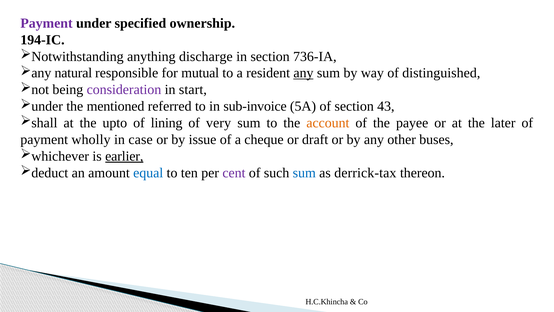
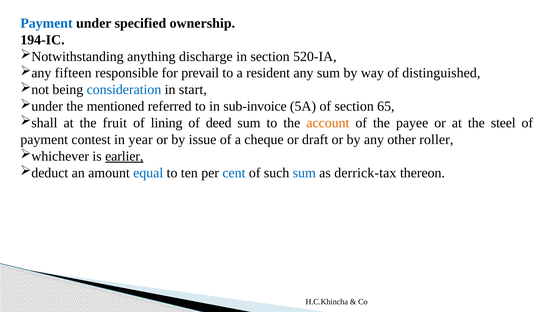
Payment colour: purple -> blue (47, 23)
736-IA: 736-IA -> 520-IA (315, 56)
natural: natural -> fifteen (73, 73)
mutual: mutual -> prevail (200, 73)
any underline: present -> none (303, 73)
consideration colour: purple -> blue (124, 90)
43: 43 -> 65 (386, 106)
upto: upto -> fruit (115, 123)
very: very -> deed (219, 123)
later: later -> steel (503, 123)
wholly: wholly -> contest (91, 139)
case: case -> year (141, 139)
buses: buses -> roller (436, 139)
cent colour: purple -> blue (234, 173)
